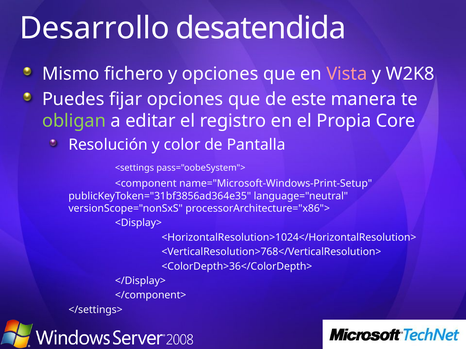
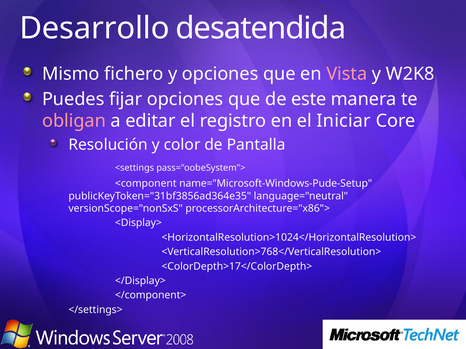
obligan colour: light green -> pink (74, 121)
Propia: Propia -> Iniciar (344, 121)
name="Microsoft-Windows-Print-Setup: name="Microsoft-Windows-Print-Setup -> name="Microsoft-Windows-Pude-Setup (276, 184)
<ColorDepth>36</ColorDepth>: <ColorDepth>36</ColorDepth> -> <ColorDepth>17</ColorDepth> (237, 267)
